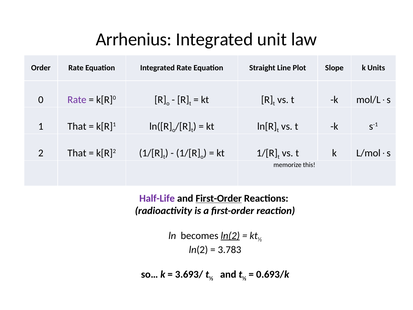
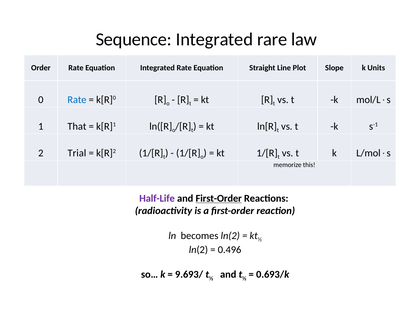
Arrhenius: Arrhenius -> Sequence (134, 40)
unit: unit -> rare (272, 40)
Rate colour: purple -> blue (77, 100)
2 That: That -> Trial (77, 153)
ln(2 underline: present -> none (230, 235)
3.783: 3.783 -> 0.496 (230, 249)
3.693/: 3.693/ -> 9.693/ (189, 274)
